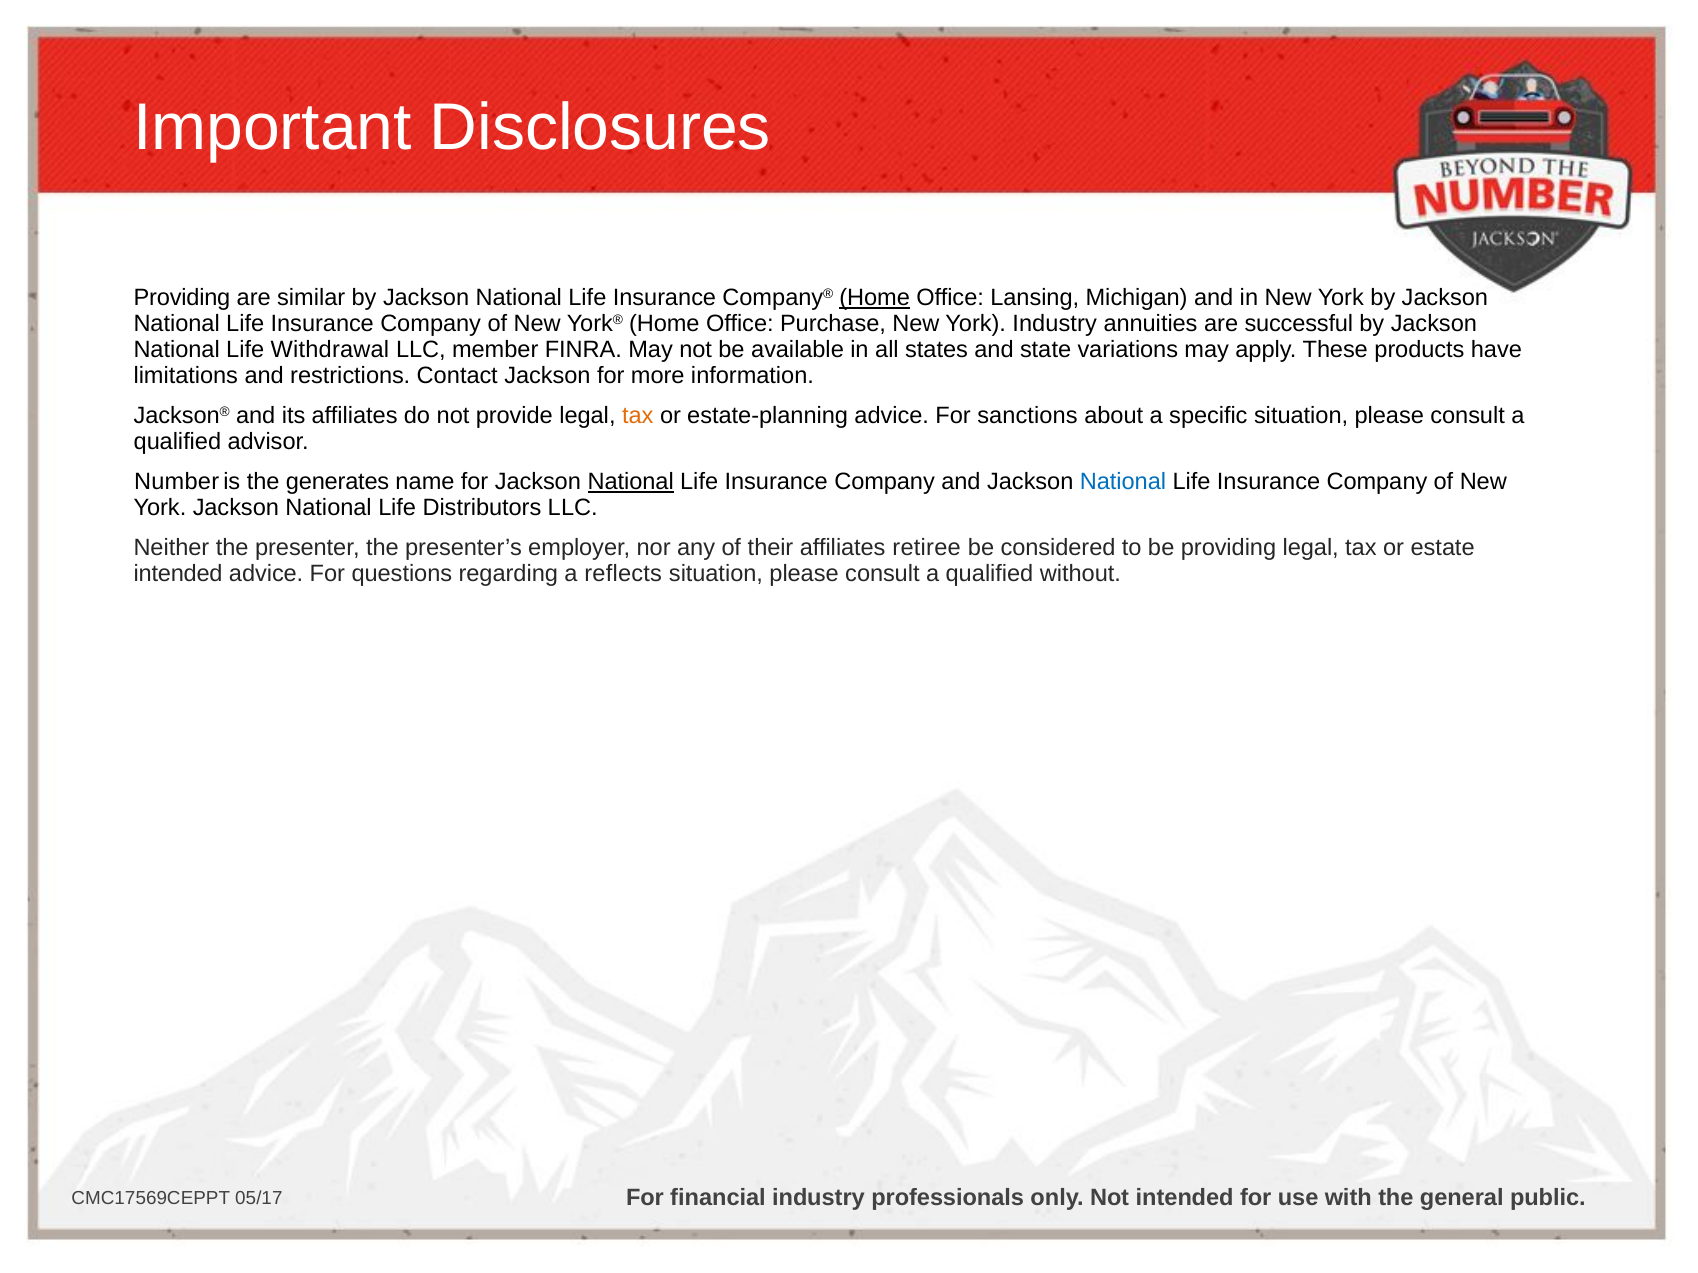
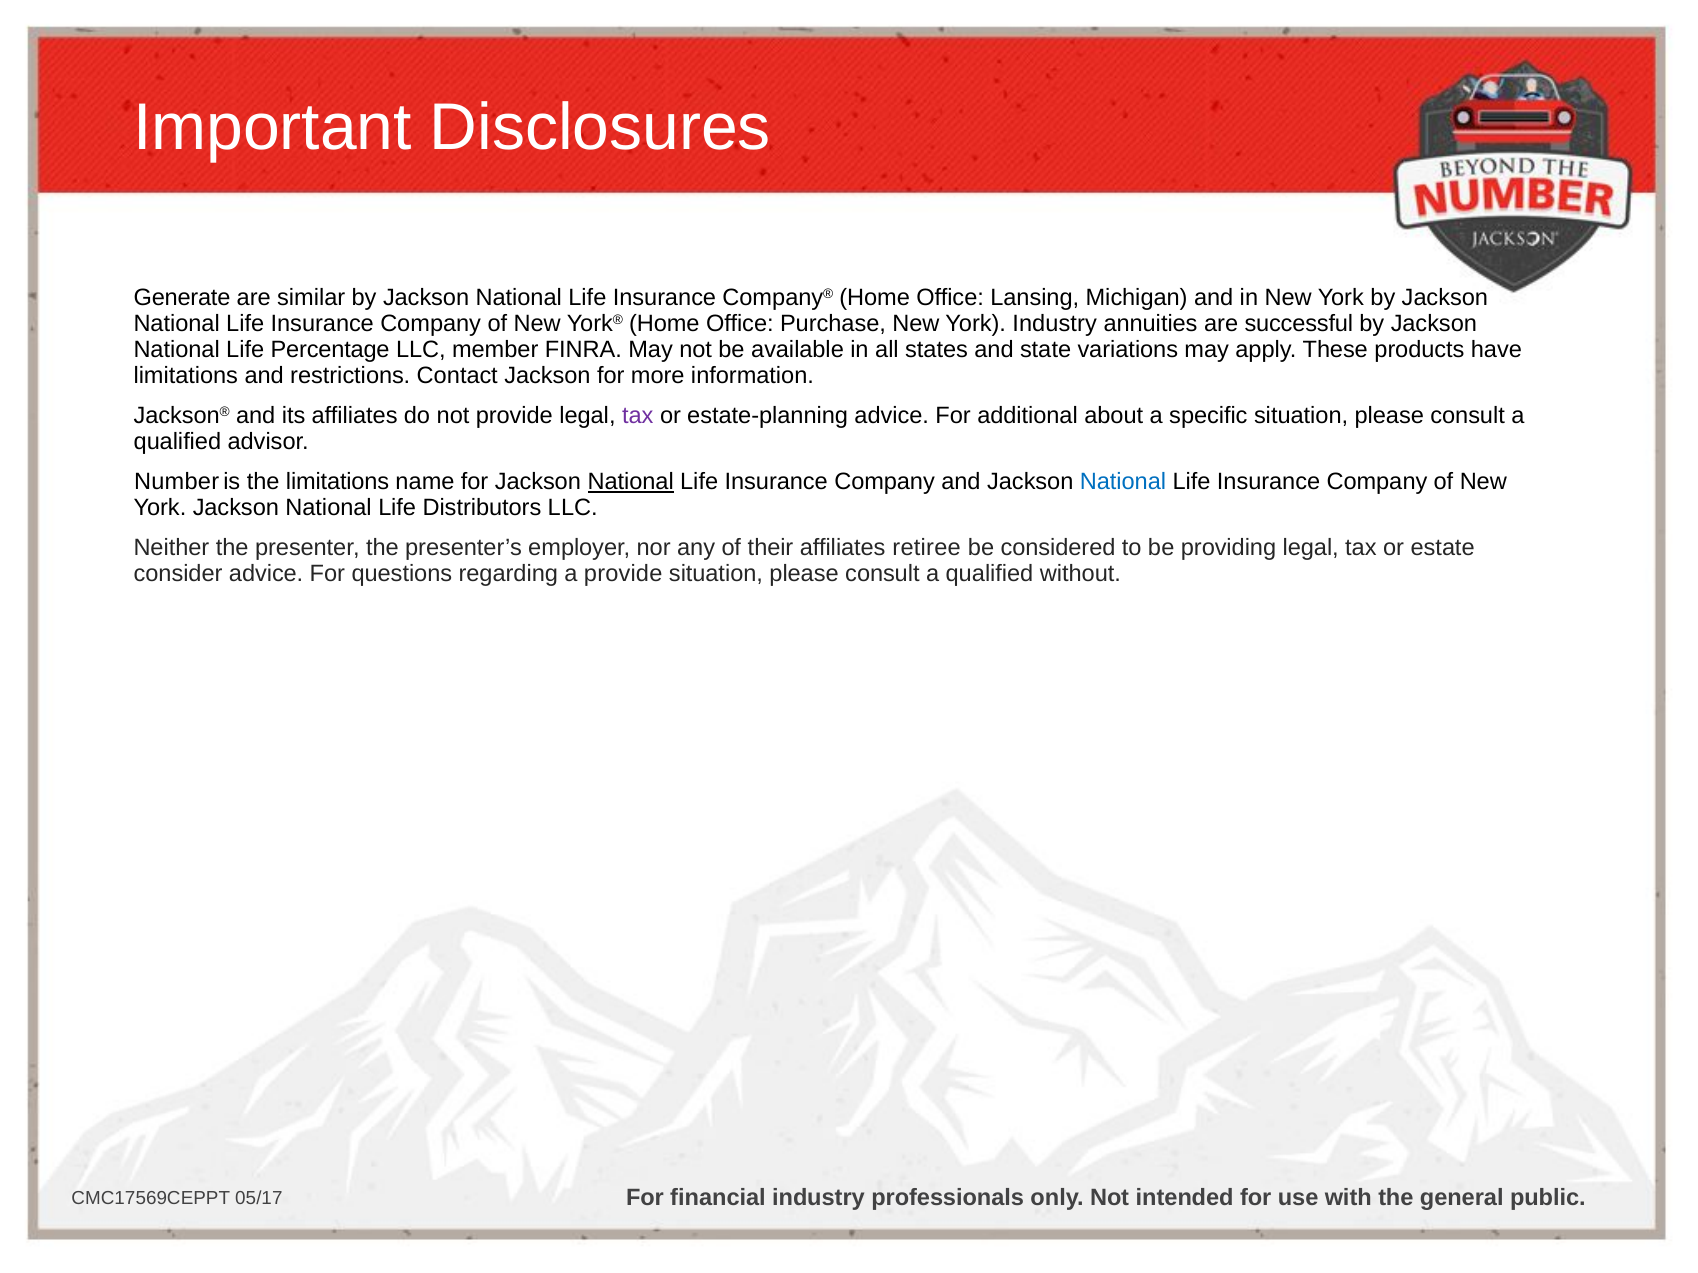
Providing: Providing -> Generate (182, 298)
Home underline: present -> none (875, 298)
Withdrawal: Withdrawal -> Percentage (330, 350)
tax colour: orange -> purple (638, 416)
sanctions: sanctions -> additional (1028, 416)
the generates: generates -> limitations (338, 482)
intended: intended -> consider (178, 574)
a reflects: reflects -> provide (623, 574)
